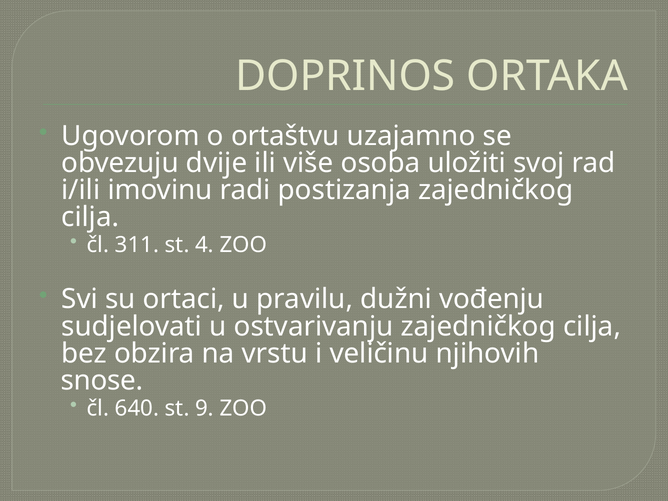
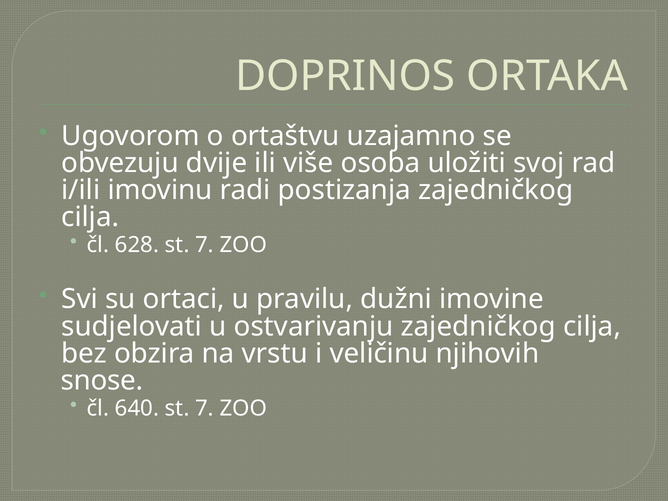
311: 311 -> 628 (137, 245)
4: 4 -> 7 (205, 245)
vođenju: vođenju -> imovine (491, 299)
640 st 9: 9 -> 7 (205, 408)
